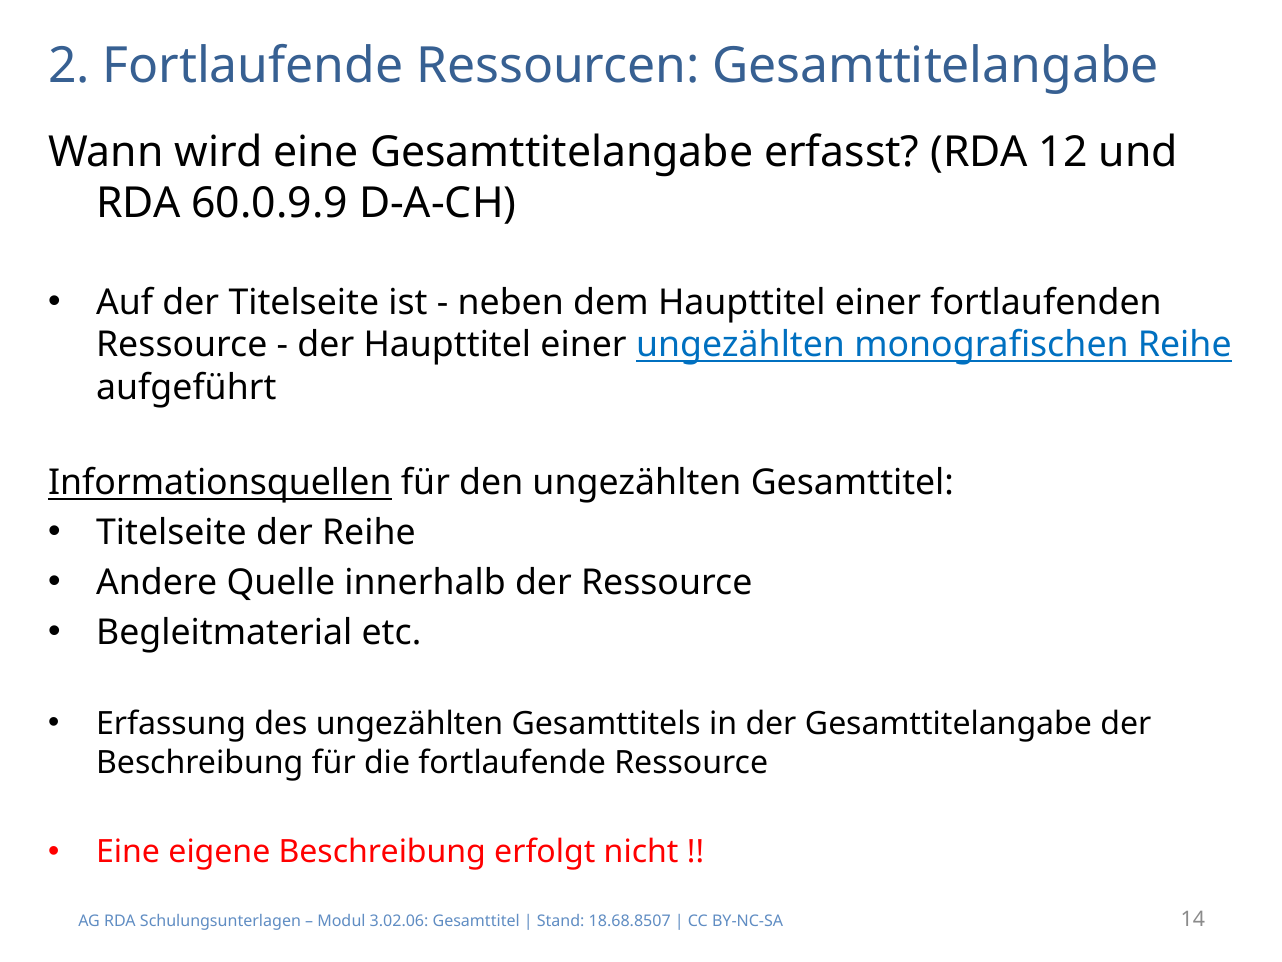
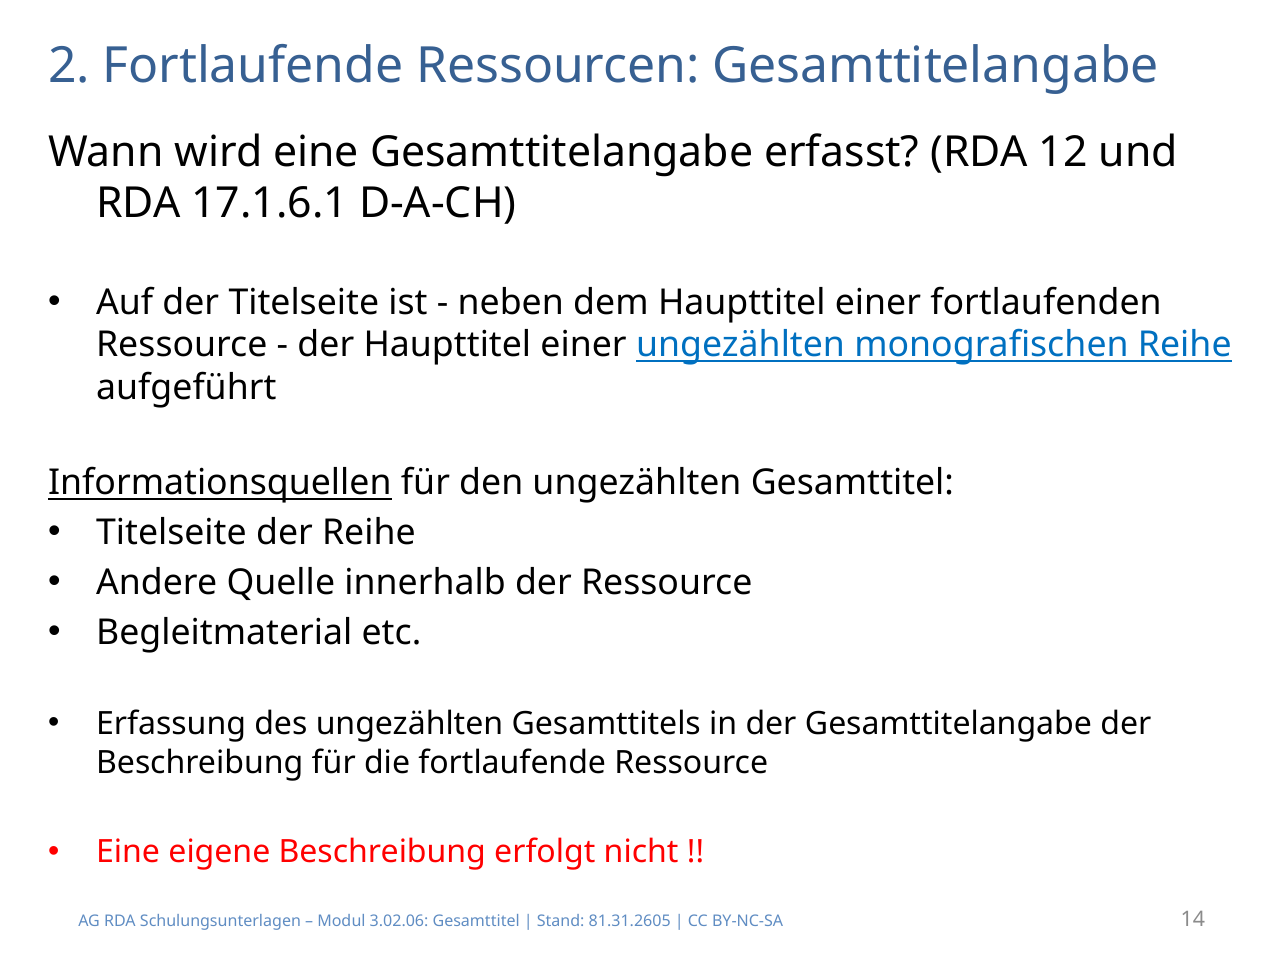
60.0.9.9: 60.0.9.9 -> 17.1.6.1 (270, 204)
18.68.8507: 18.68.8507 -> 81.31.2605 (630, 921)
